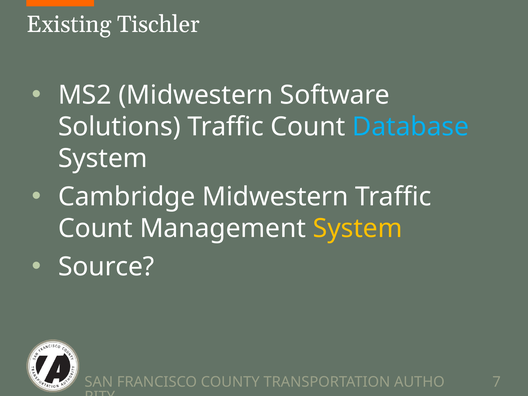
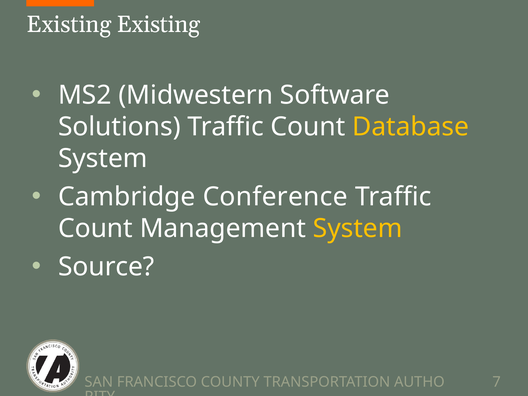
Existing Tischler: Tischler -> Existing (158, 25)
Database colour: light blue -> yellow (411, 127)
Cambridge Midwestern: Midwestern -> Conference (275, 197)
